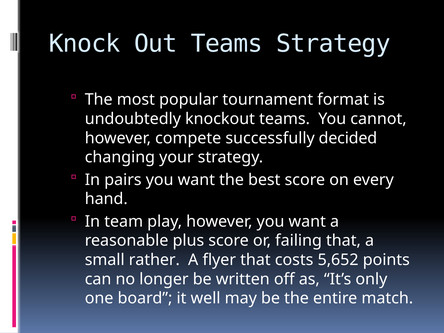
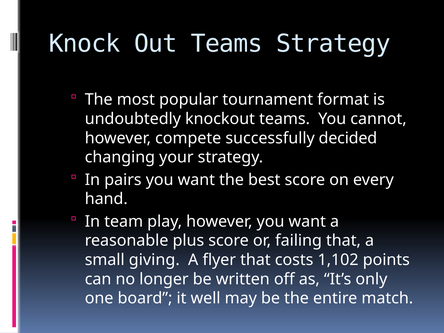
rather: rather -> giving (154, 260)
5,652: 5,652 -> 1,102 (338, 260)
